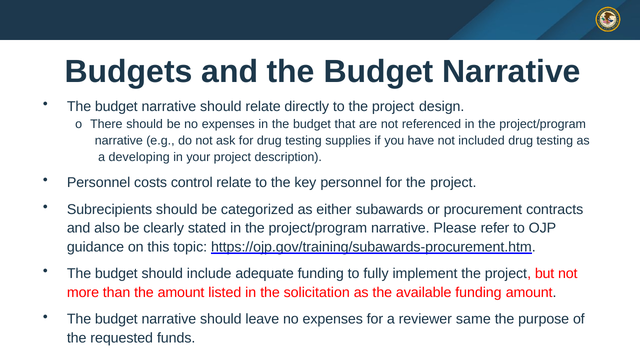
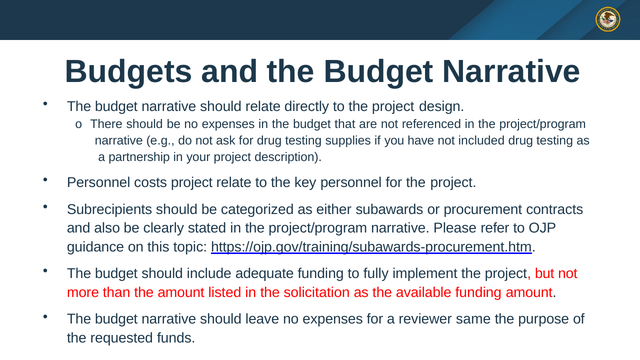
developing: developing -> partnership (139, 157)
costs control: control -> project (192, 183)
